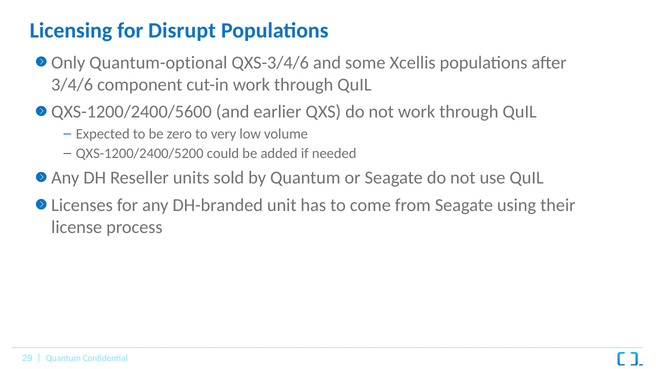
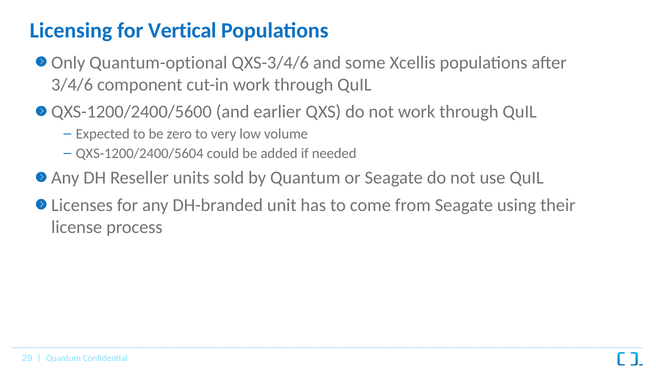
Disrupt: Disrupt -> Vertical (182, 30)
QXS-1200/2400/5200: QXS-1200/2400/5200 -> QXS-1200/2400/5604 (140, 153)
